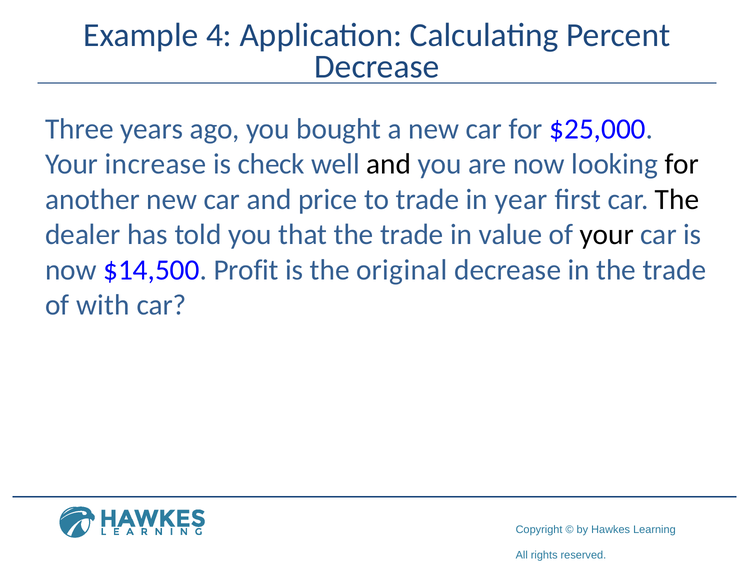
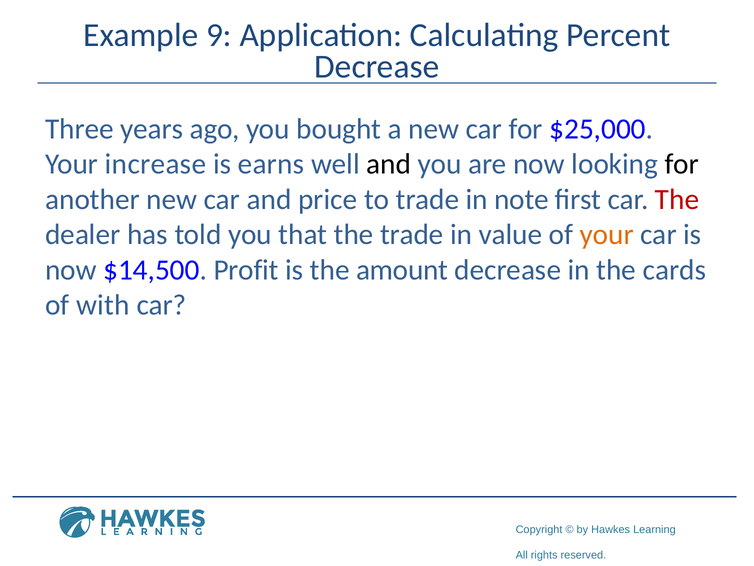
4: 4 -> 9 (219, 35)
check: check -> earns (271, 164)
year: year -> note (521, 199)
The colour: black -> red (677, 199)
your colour: black -> orange (607, 235)
original: original -> amount (402, 270)
in the trade: trade -> cards (674, 270)
